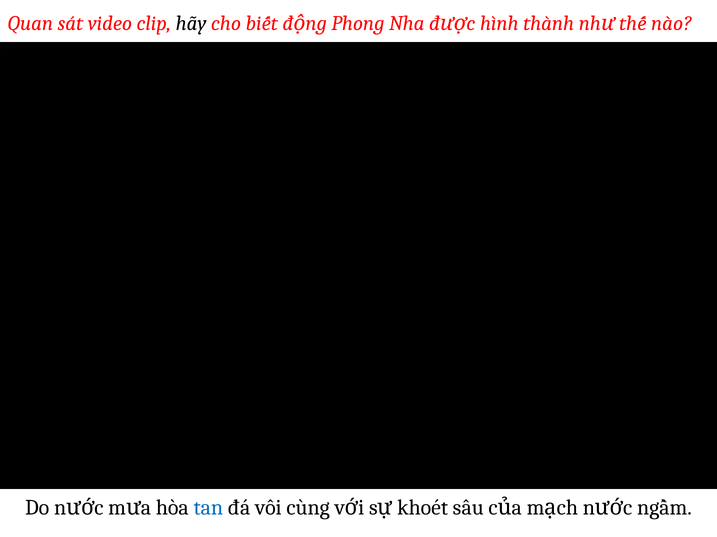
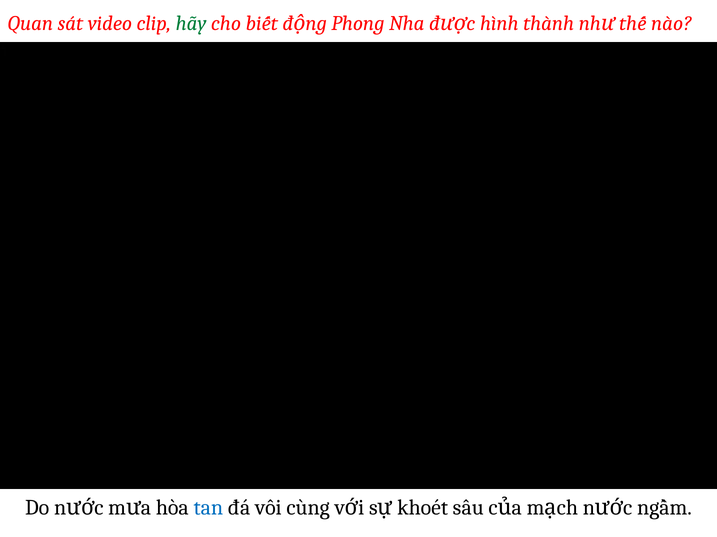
hãy colour: black -> green (191, 24)
